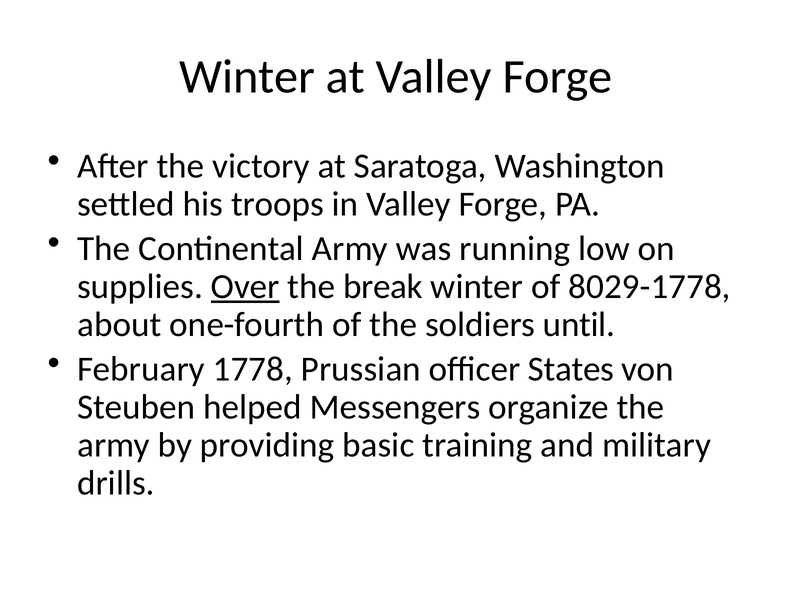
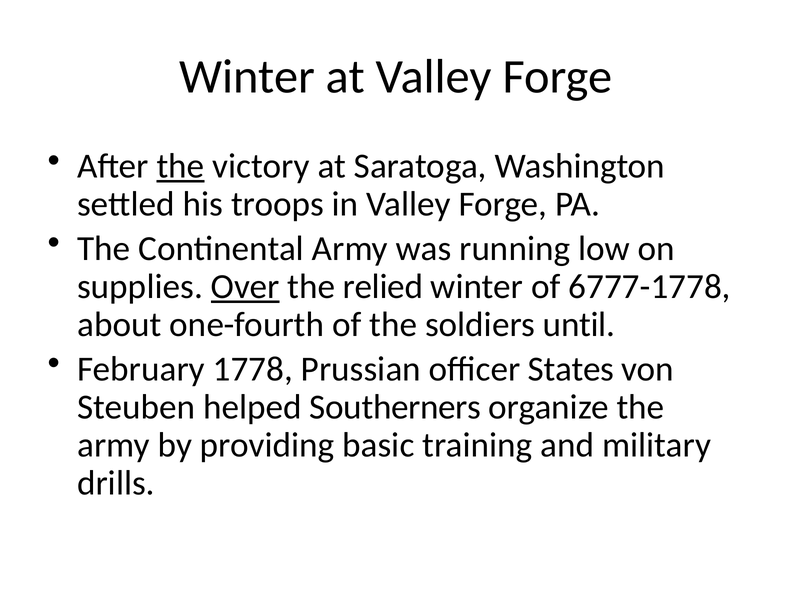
the underline: none -> present (181, 166)
break: break -> relied (383, 287)
8029-1778: 8029-1778 -> 6777-1778 (650, 287)
Messengers: Messengers -> Southerners (395, 407)
